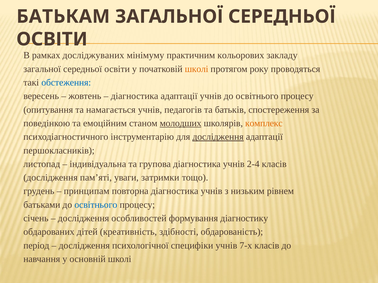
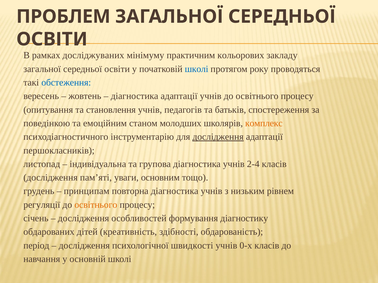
БАТЬКАМ: БАТЬКАМ -> ПРОБЛЕМ (63, 17)
школі colour: orange -> blue (197, 69)
намагається: намагається -> становлення (111, 110)
молодших underline: present -> none (181, 123)
затримки: затримки -> основним (160, 178)
батьками: батьками -> регуляції (42, 205)
освітнього colour: blue -> orange (96, 205)
специфіки: специфіки -> швидкості (192, 246)
7-х: 7-х -> 0-х (246, 246)
